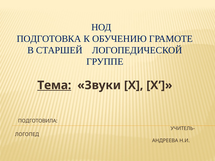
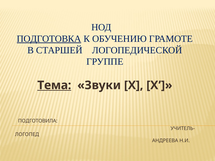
ПОДГОТОВКА underline: none -> present (49, 39)
